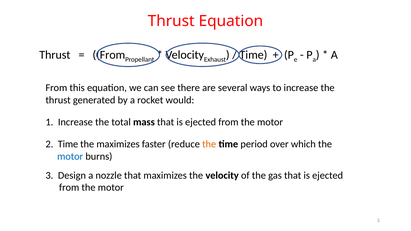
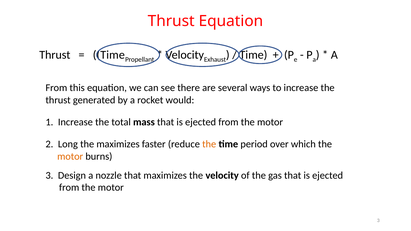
From: From -> Time (109, 55)
2 Time: Time -> Long (68, 144)
motor colour: blue -> orange (70, 157)
